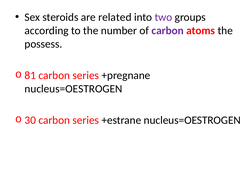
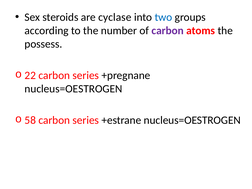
related: related -> cyclase (115, 17)
two colour: purple -> blue (163, 17)
81: 81 -> 22 (30, 75)
30: 30 -> 58 (30, 120)
